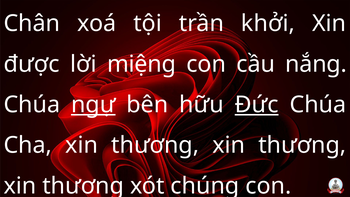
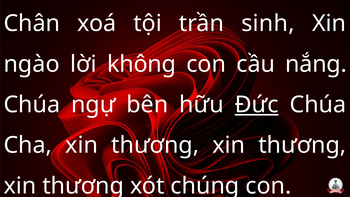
khởi: khởi -> sinh (268, 23)
được: được -> ngào (32, 64)
miệng: miệng -> không (142, 64)
ngự underline: present -> none (93, 105)
